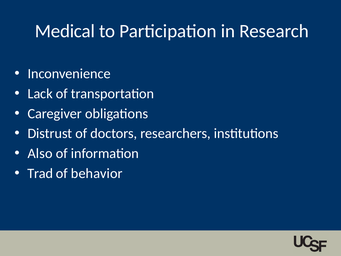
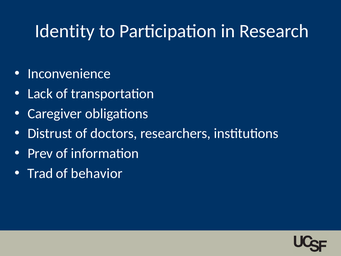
Medical: Medical -> Identity (65, 31)
Also: Also -> Prev (40, 153)
